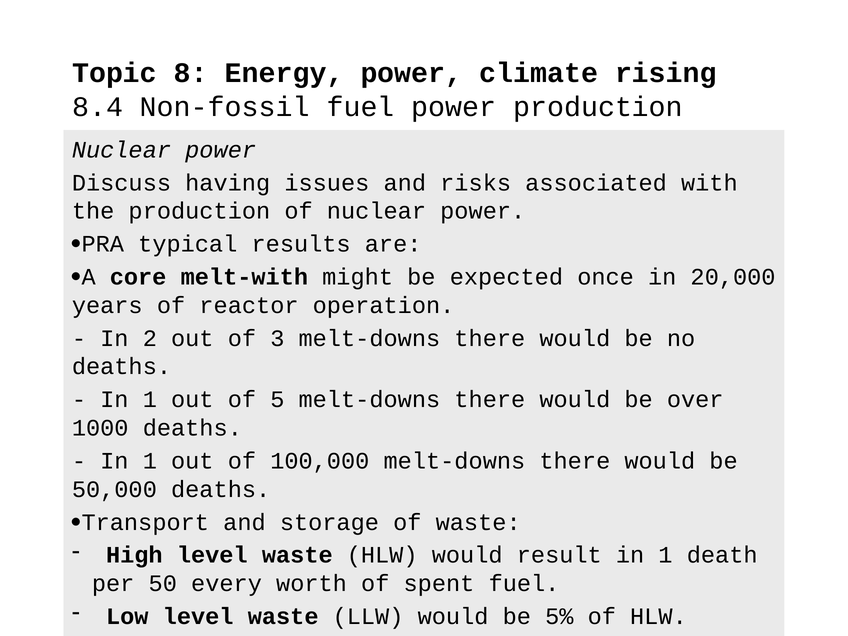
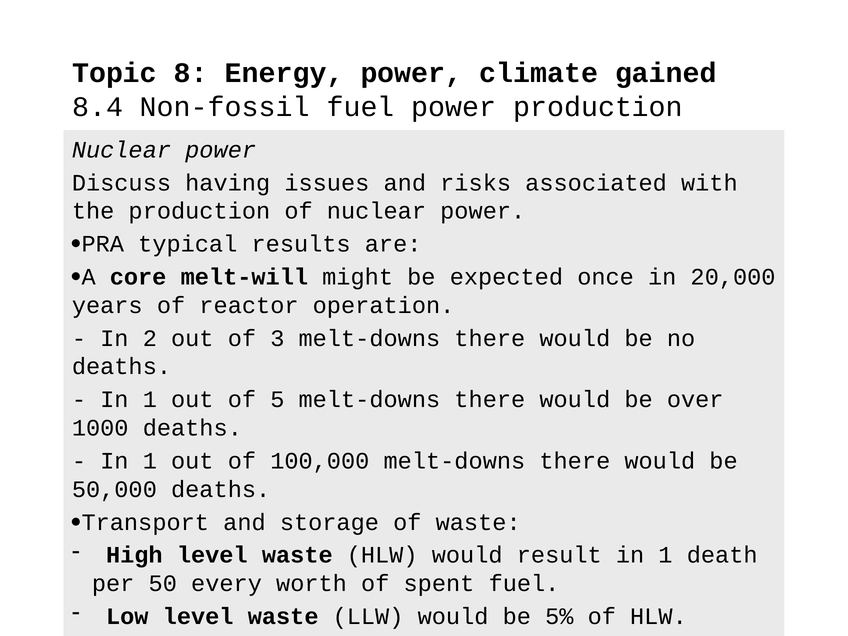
rising: rising -> gained (666, 73)
melt-with: melt-with -> melt-will (244, 277)
